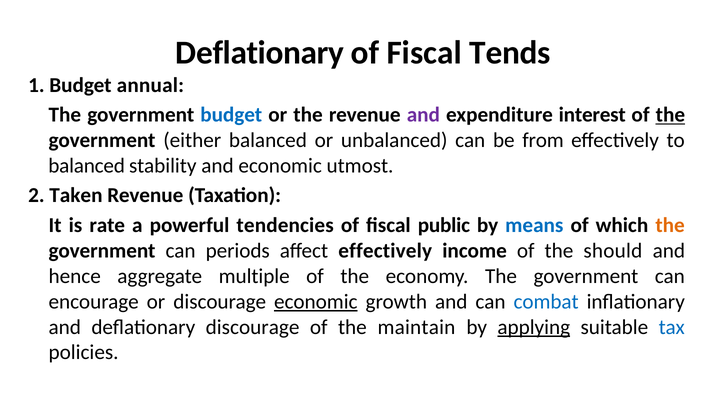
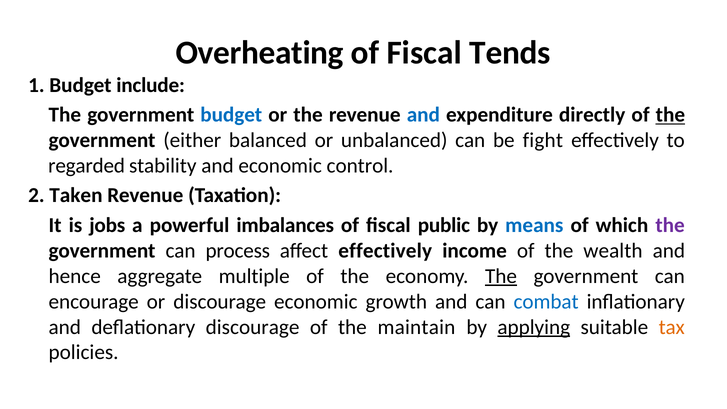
Deflationary: Deflationary -> Overheating (260, 53)
annual: annual -> include (151, 85)
and colour: purple -> blue (423, 115)
interest: interest -> directly (592, 115)
from: from -> fight (543, 140)
balanced: balanced -> regarded (87, 166)
utmost: utmost -> control (360, 166)
rate: rate -> jobs (107, 225)
tendencies: tendencies -> imbalances (285, 225)
the colour: orange -> purple (670, 225)
periods: periods -> process (238, 251)
should: should -> wealth (613, 251)
The underline: none -> present (501, 276)
economic underline: present -> none (316, 302)
tax colour: blue -> orange (672, 327)
